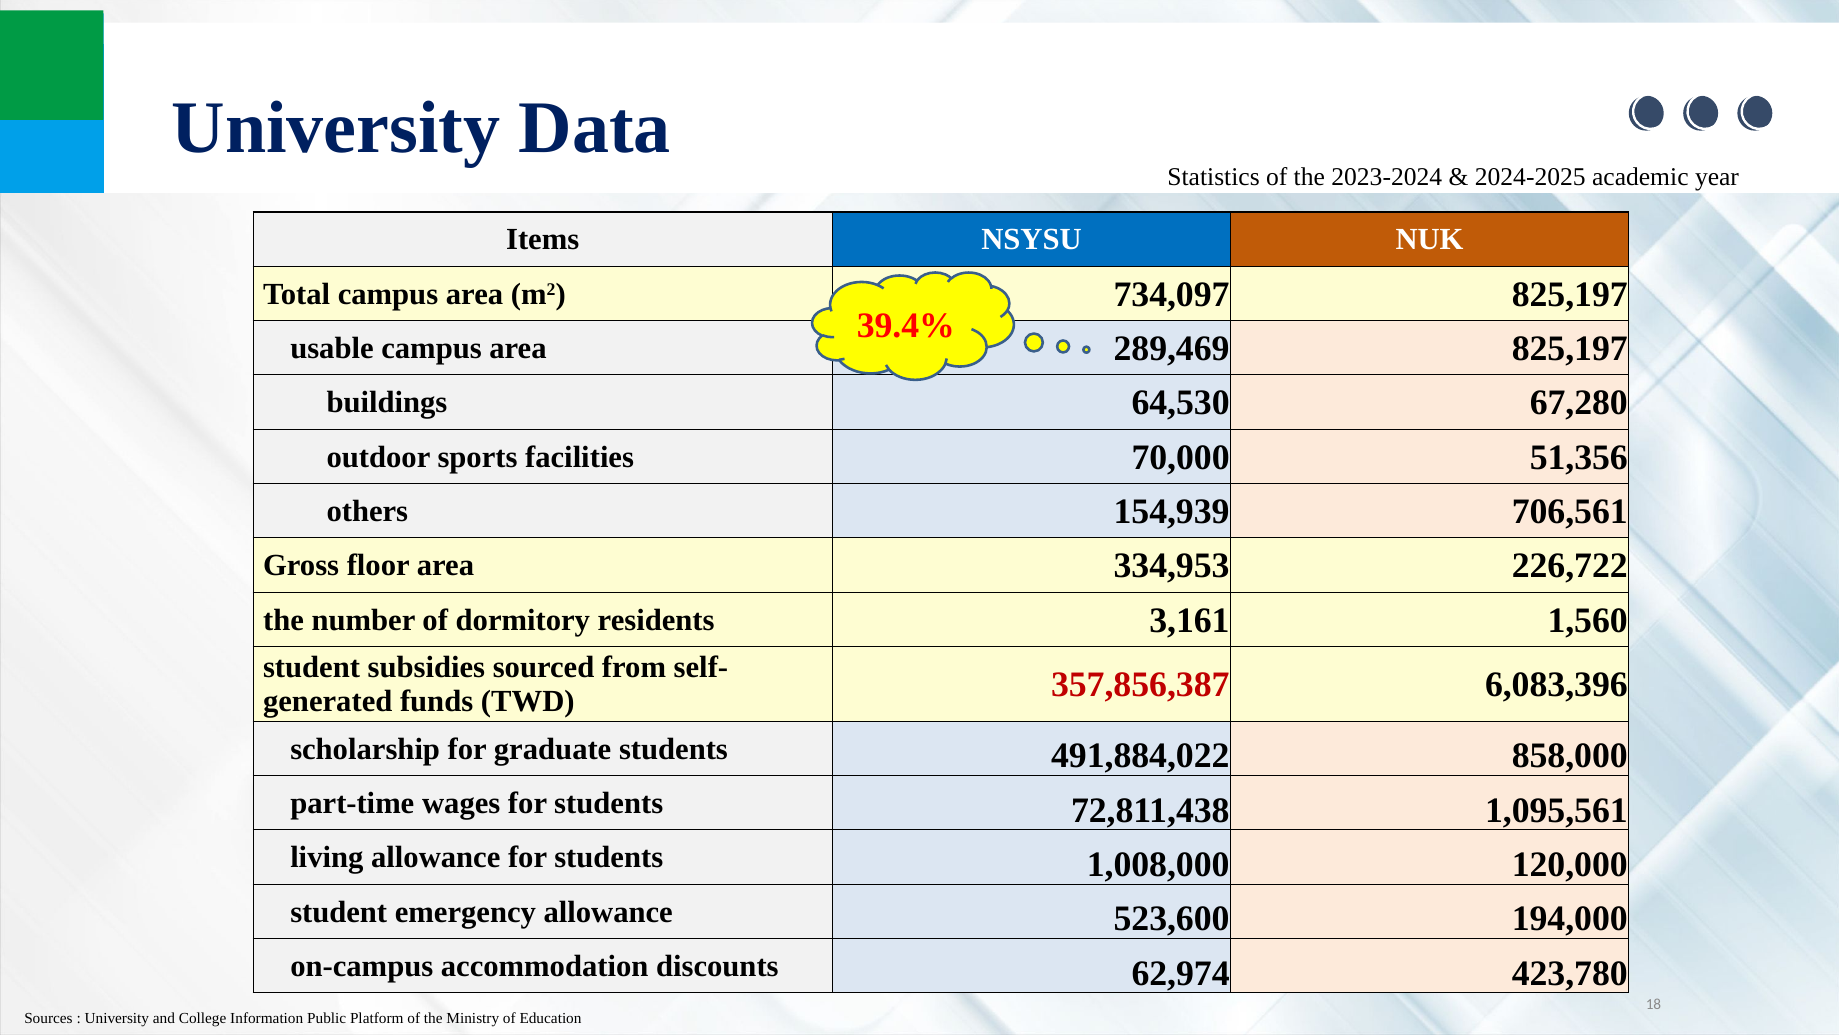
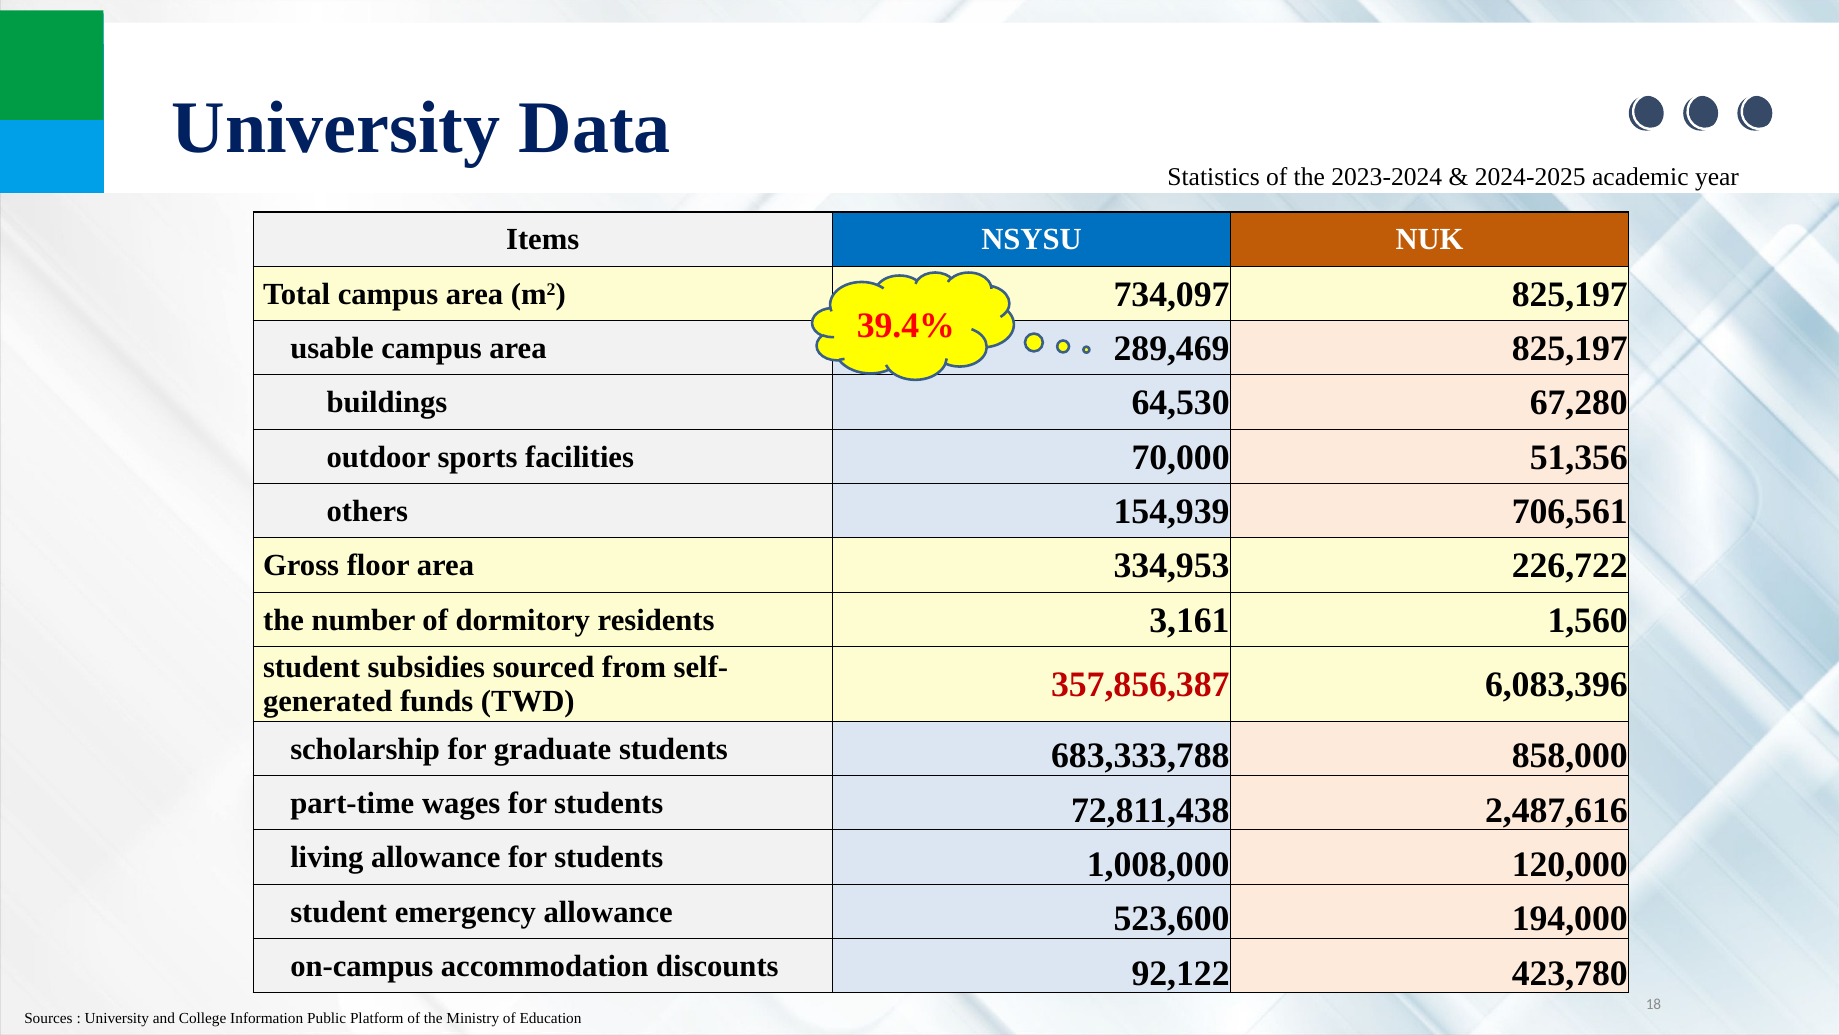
491,884,022: 491,884,022 -> 683,333,788 (1140, 756)
1,095,561: 1,095,561 -> 2,487,616 (1556, 810)
62,974: 62,974 -> 92,122 (1181, 973)
